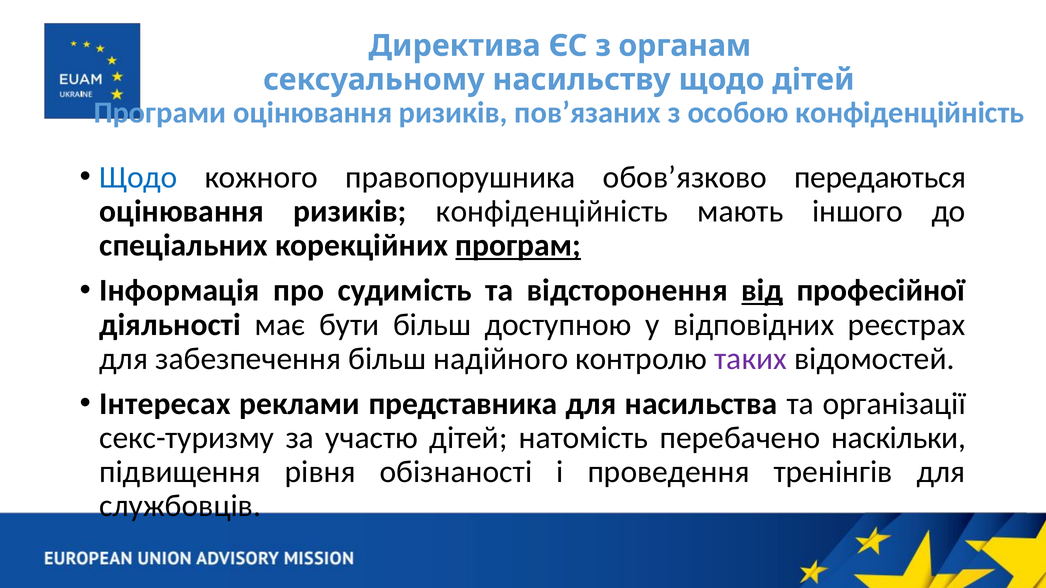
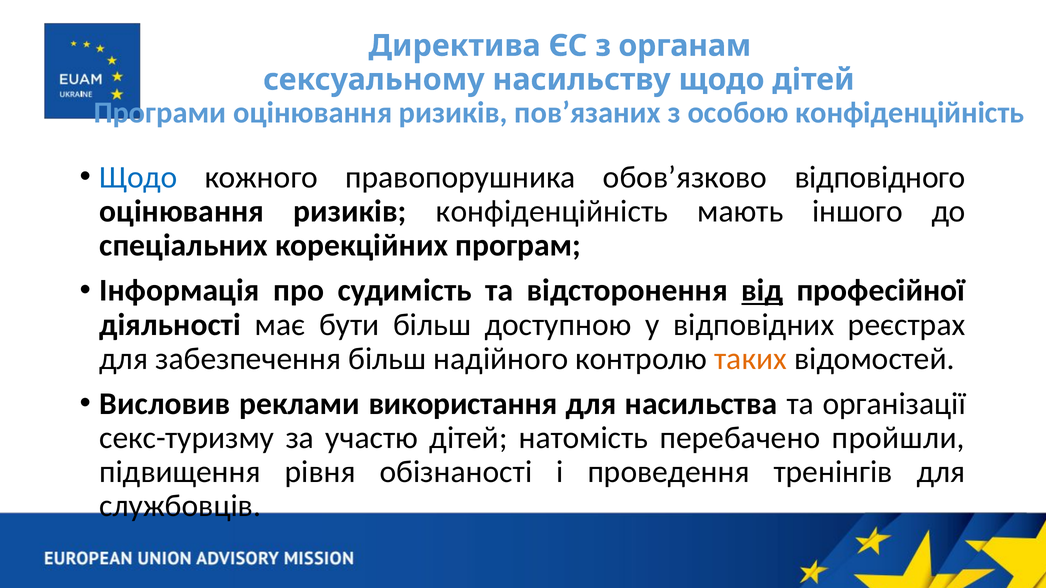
передаються: передаються -> відповідного (880, 177)
програм underline: present -> none (518, 246)
таких colour: purple -> orange (751, 359)
Інтересах: Інтересах -> Висловив (165, 404)
представника: представника -> використання (463, 404)
наскільки: наскільки -> пройшли (898, 438)
